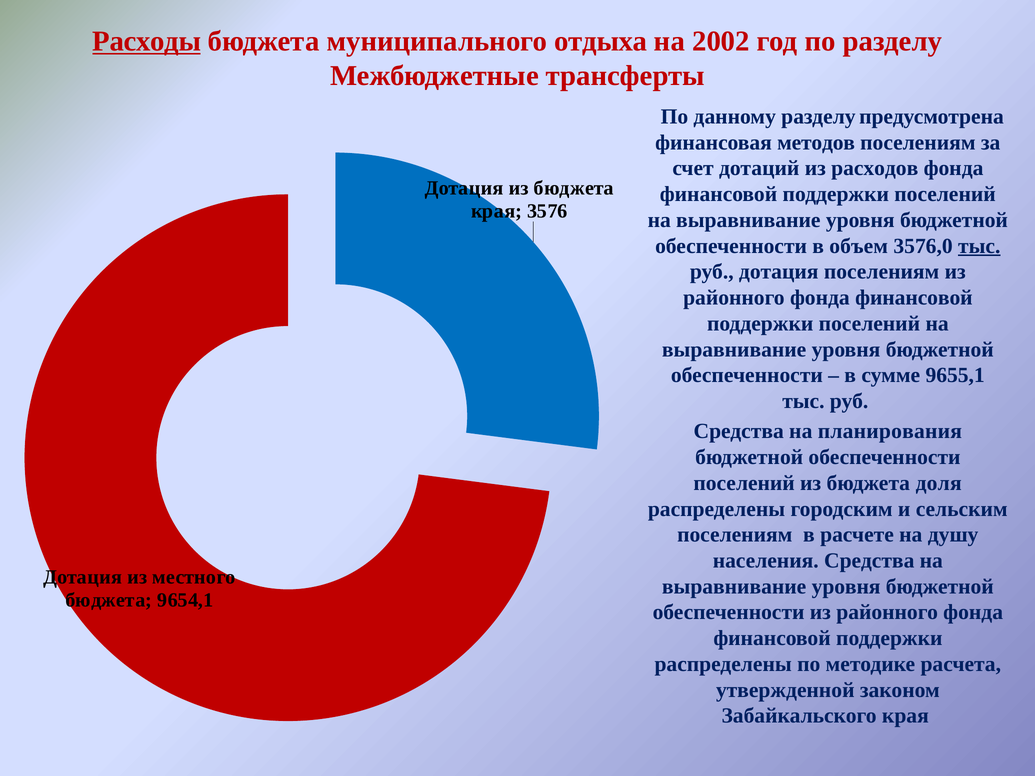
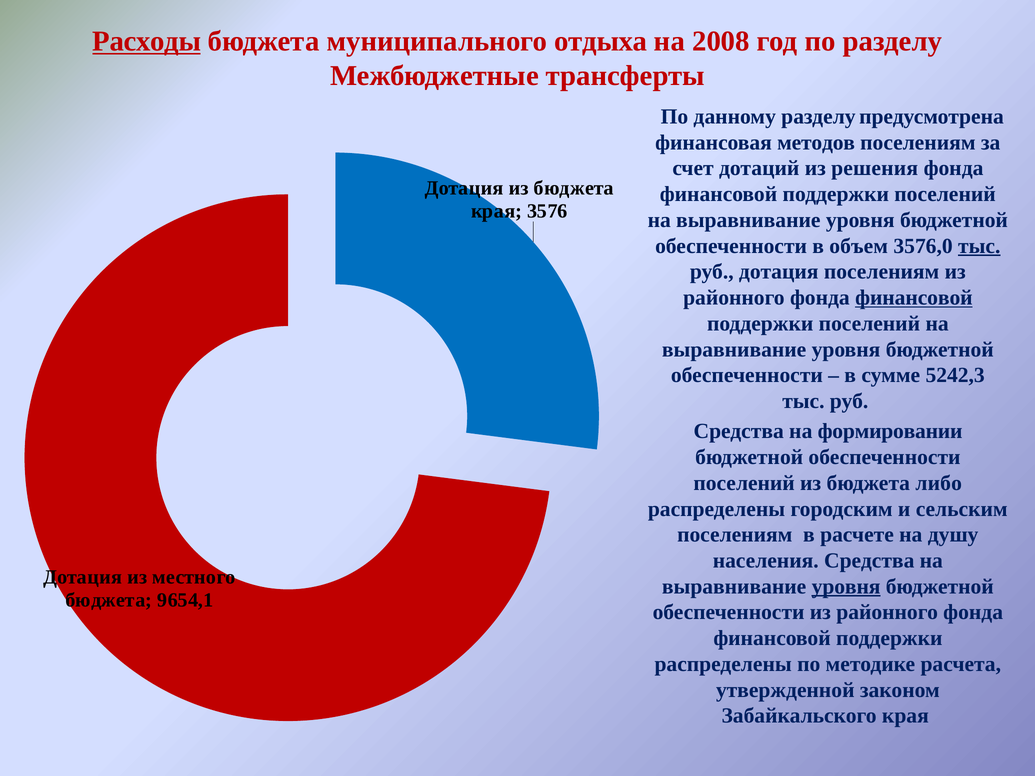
2002: 2002 -> 2008 (721, 41)
расходов: расходов -> решения (875, 168)
финансовой underline: none -> present (914, 298)
9655,1: 9655,1 -> 5242,3 (955, 375)
планирования: планирования -> формировании (890, 431)
доля: доля -> либо (939, 483)
уровня underline: none -> present (846, 587)
